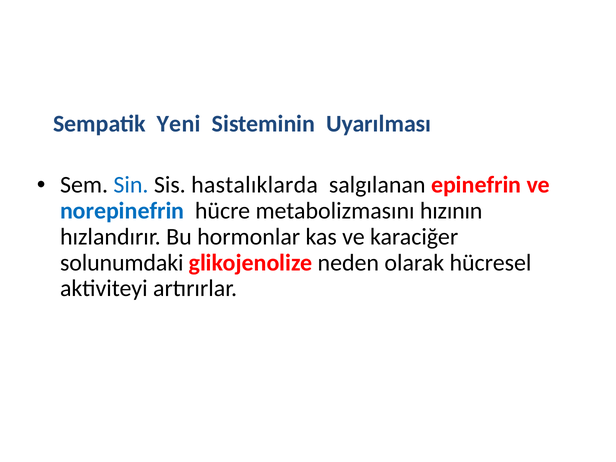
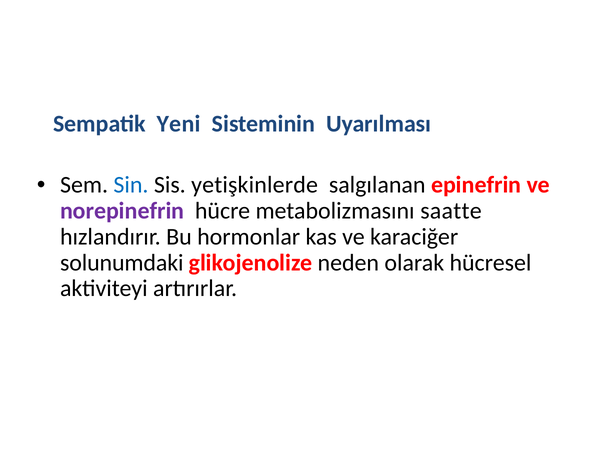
hastalıklarda: hastalıklarda -> yetişkinlerde (255, 185)
norepinefrin colour: blue -> purple (122, 211)
hızının: hızının -> saatte (451, 211)
